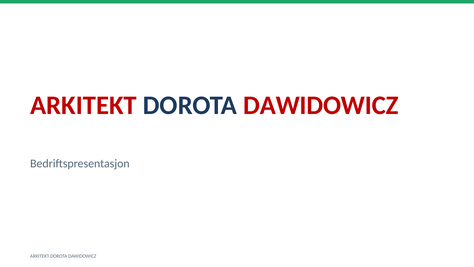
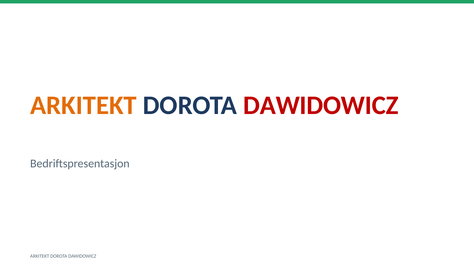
ARKITEKT colour: red -> orange (84, 105)
